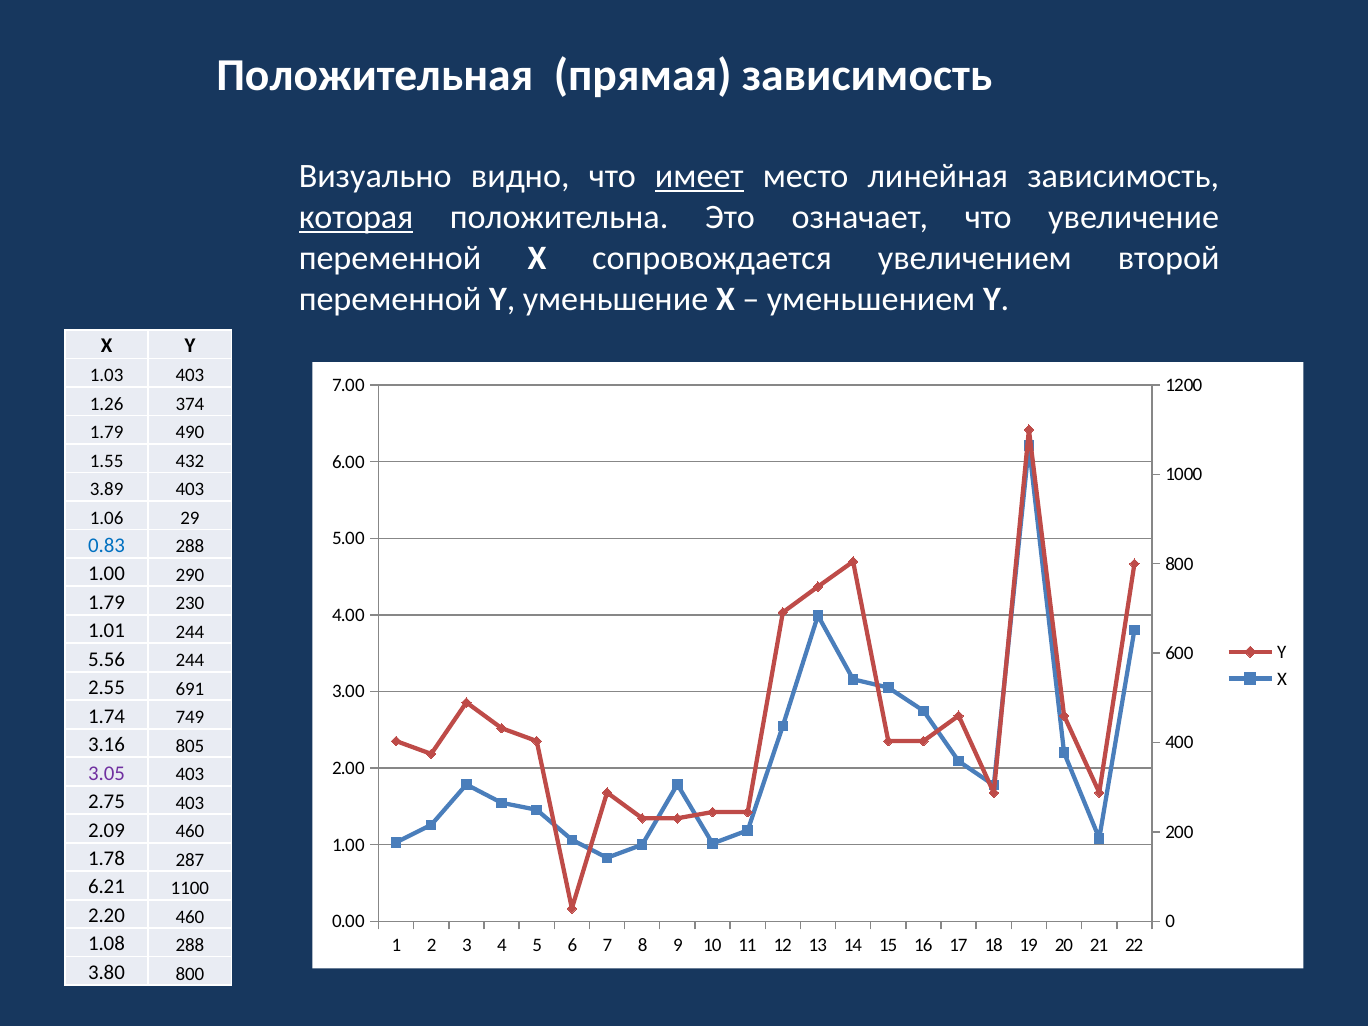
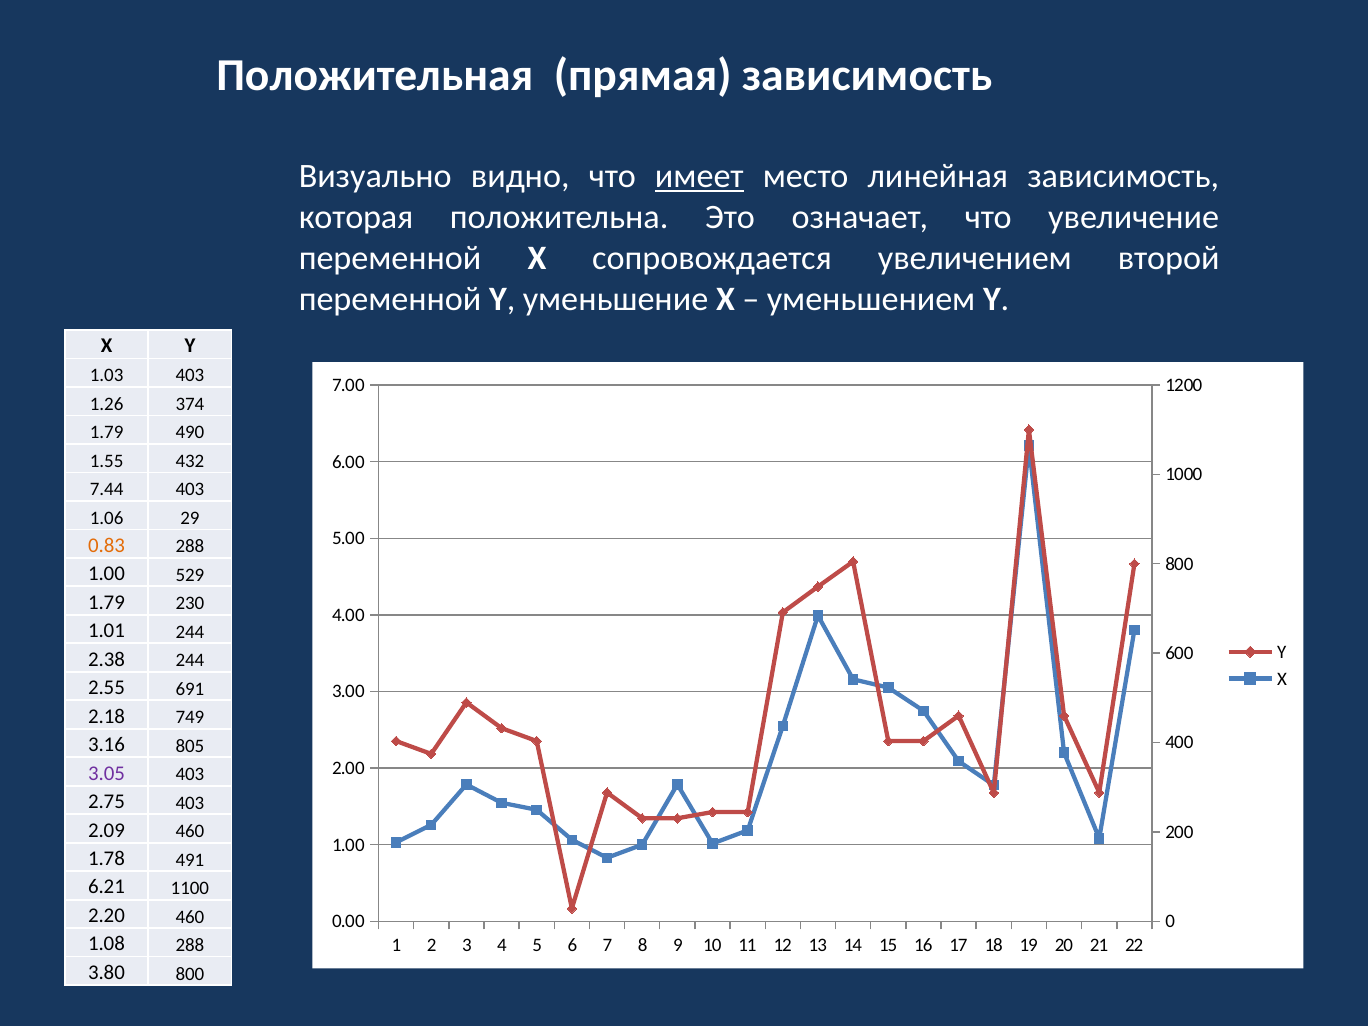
которая underline: present -> none (356, 217)
3.89: 3.89 -> 7.44 (107, 489)
0.83 colour: blue -> orange (107, 545)
290: 290 -> 529 (190, 575)
5.56: 5.56 -> 2.38 (107, 659)
1.74: 1.74 -> 2.18 (107, 716)
287: 287 -> 491 (190, 860)
